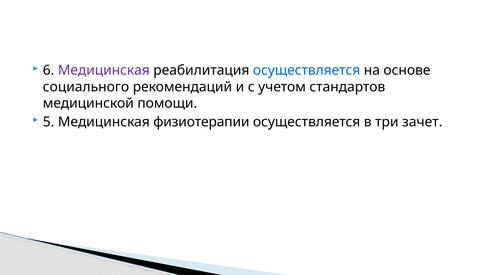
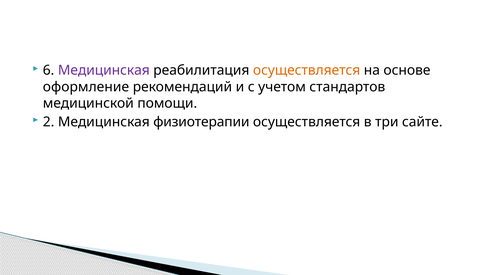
осуществляется colour: blue -> orange (307, 71)
социального: социального -> оформление (86, 87)
5: 5 -> 2 (49, 122)
зачет: зачет -> сайте (422, 122)
